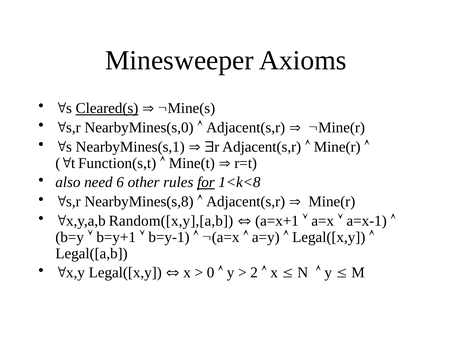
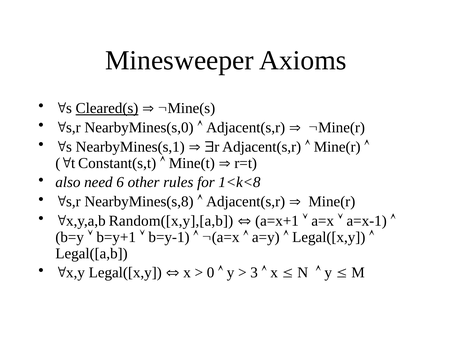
Function(s,t: Function(s,t -> Constant(s,t (117, 163)
for underline: present -> none (206, 182)
2: 2 -> 3 (254, 273)
